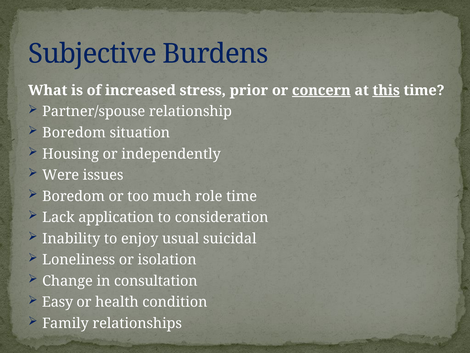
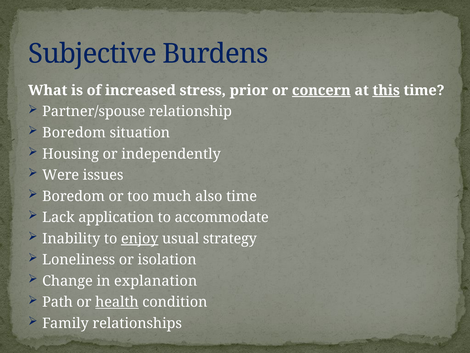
role: role -> also (209, 196)
consideration: consideration -> accommodate (222, 217)
enjoy underline: none -> present (140, 238)
suicidal: suicidal -> strategy (230, 238)
consultation: consultation -> explanation (156, 281)
Easy: Easy -> Path (58, 302)
health underline: none -> present (117, 302)
